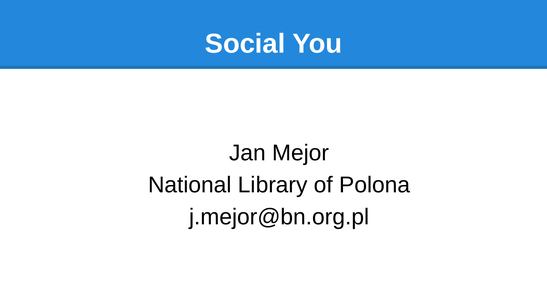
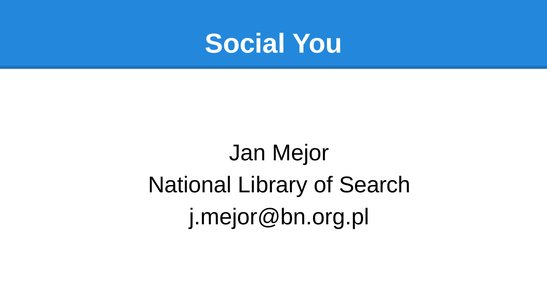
Polona: Polona -> Search (375, 185)
